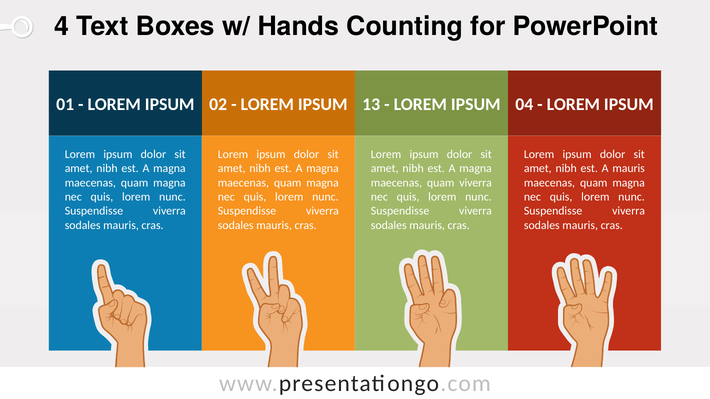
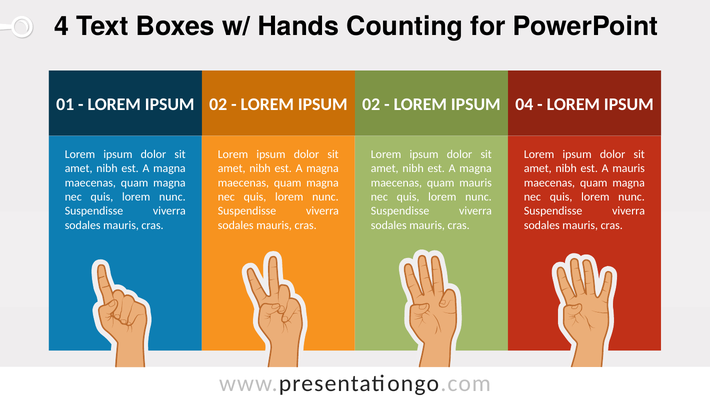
13: 13 -> 02 (371, 104)
quam viverra: viverra -> mauris (476, 183)
